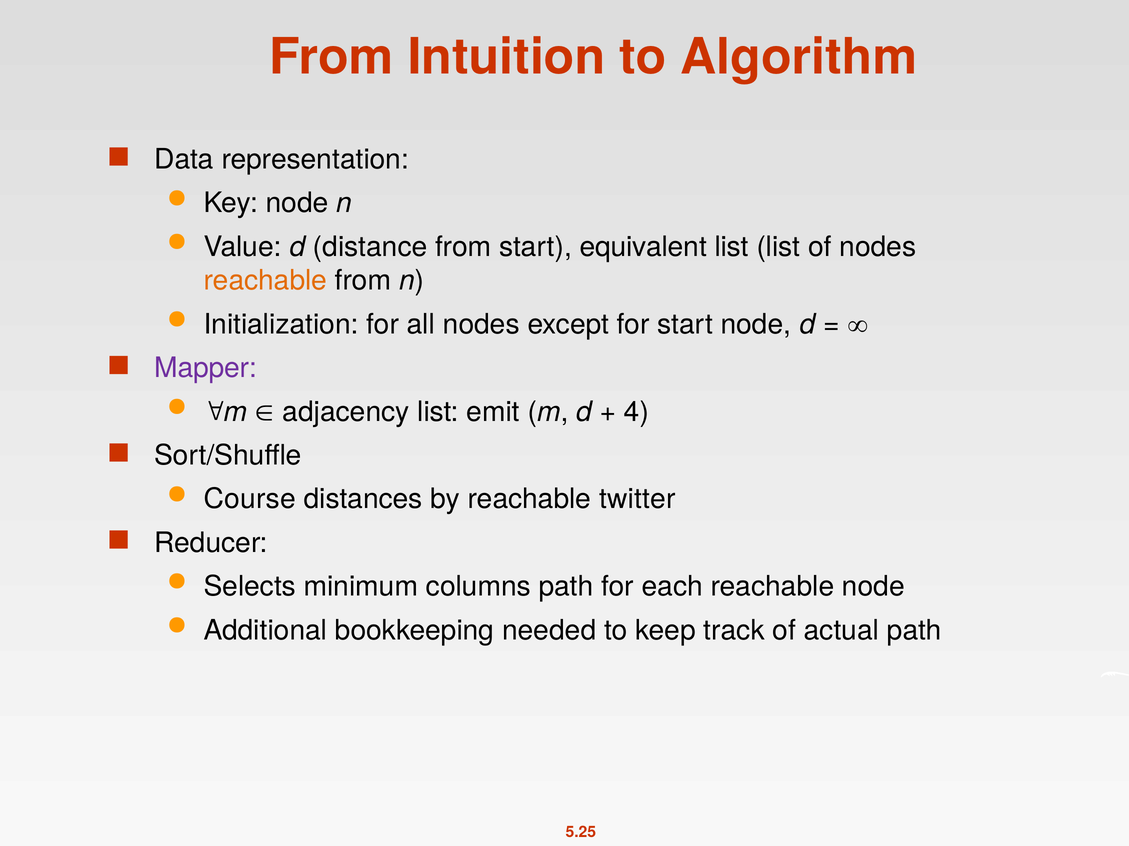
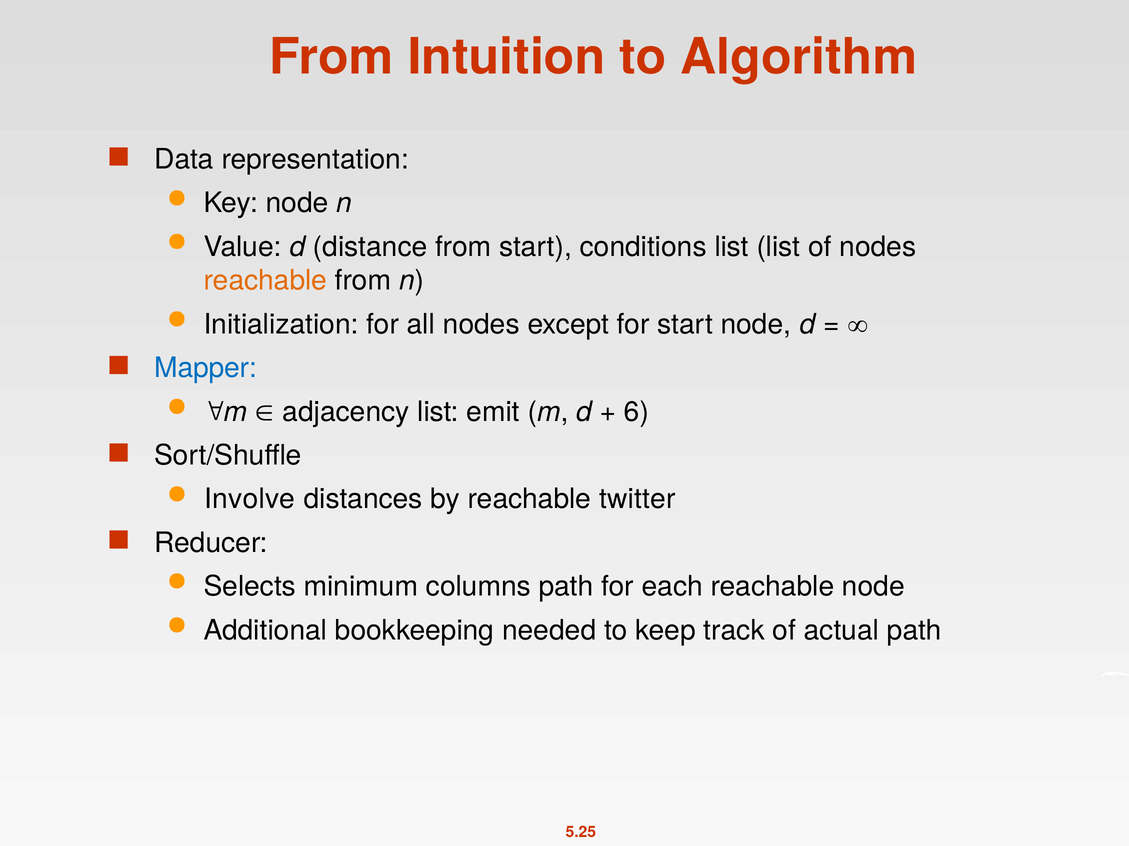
equivalent: equivalent -> conditions (643, 247)
Mapper colour: purple -> blue (206, 368)
4: 4 -> 6 (636, 412)
Course: Course -> Involve (250, 500)
